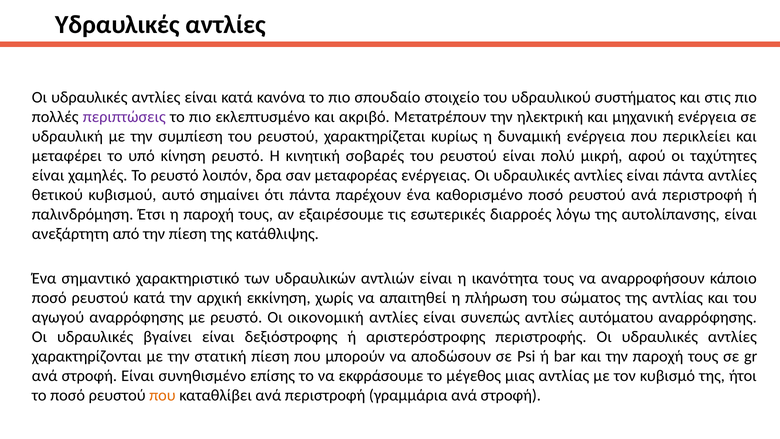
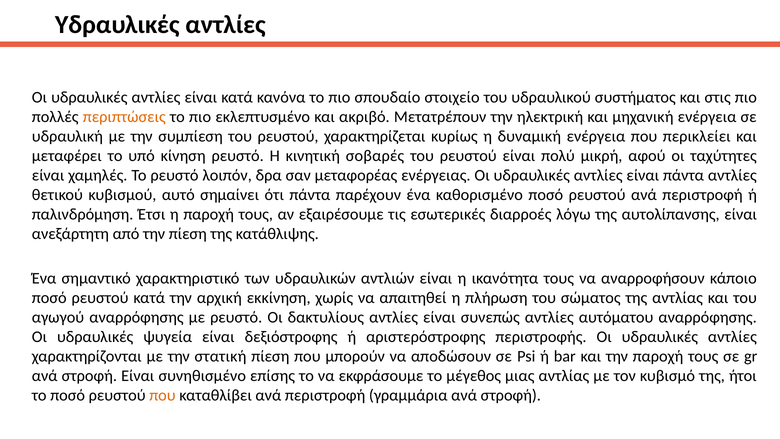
περιπτώσεις colour: purple -> orange (124, 117)
οικονομική: οικονομική -> δακτυλίους (326, 317)
βγαίνει: βγαίνει -> ψυγεία (168, 337)
